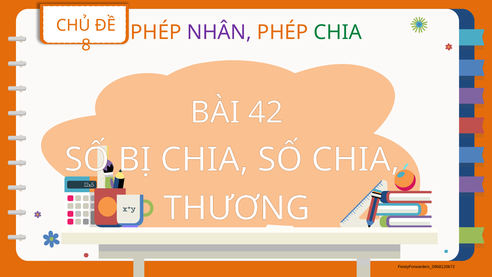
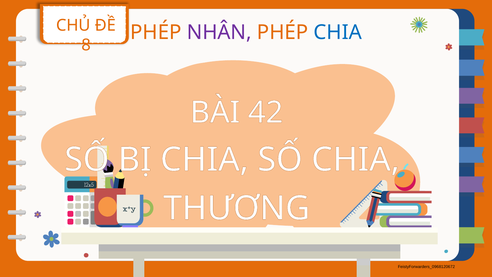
CHIA colour: green -> blue (338, 32)
